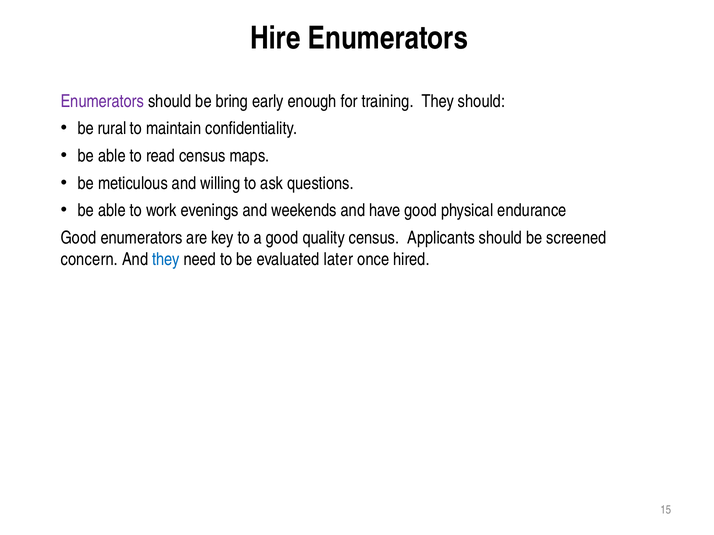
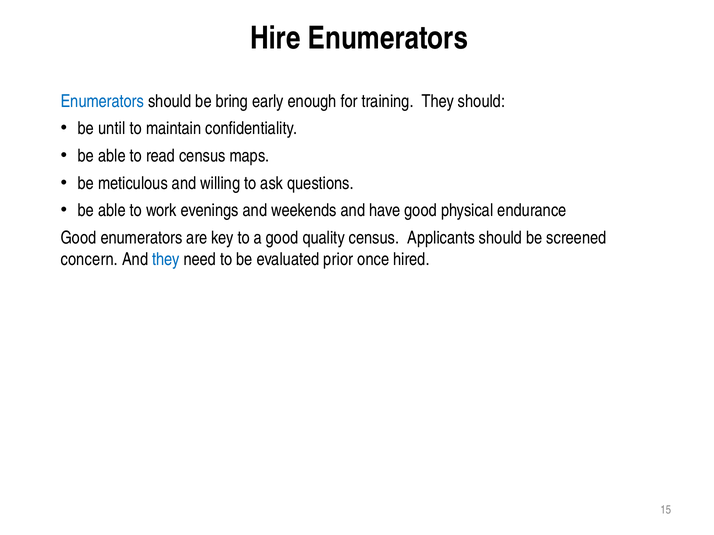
Enumerators colour: purple -> blue (102, 101)
rural: rural -> until (112, 129)
later: later -> prior (338, 260)
